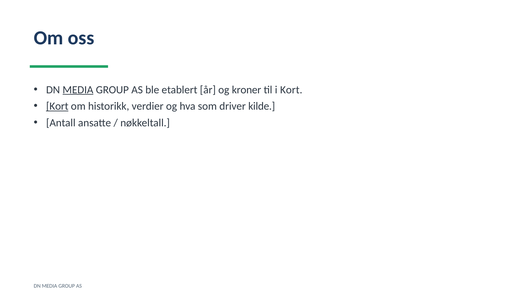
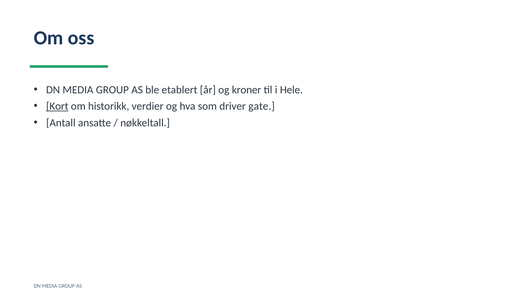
MEDIA underline: present -> none (78, 90)
i Kort: Kort -> Hele (291, 90)
kilde: kilde -> gate (262, 106)
